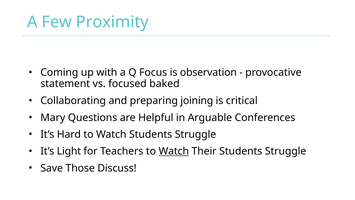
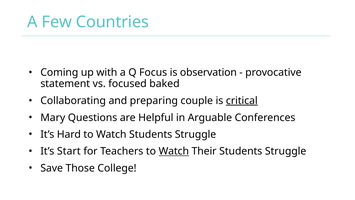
Proximity: Proximity -> Countries (112, 22)
joining: joining -> couple (197, 101)
critical underline: none -> present (242, 101)
Light: Light -> Start (69, 151)
Discuss: Discuss -> College (117, 168)
